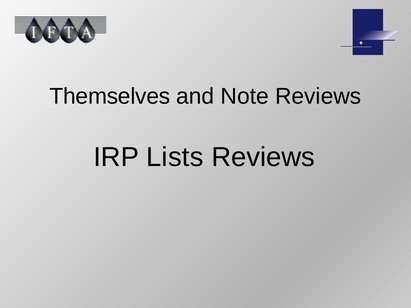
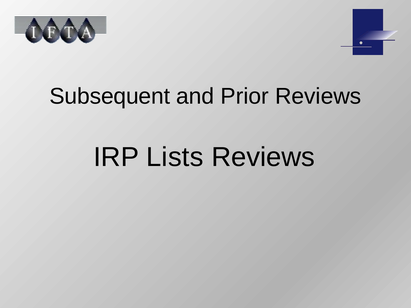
Themselves: Themselves -> Subsequent (110, 96)
Note: Note -> Prior (245, 96)
